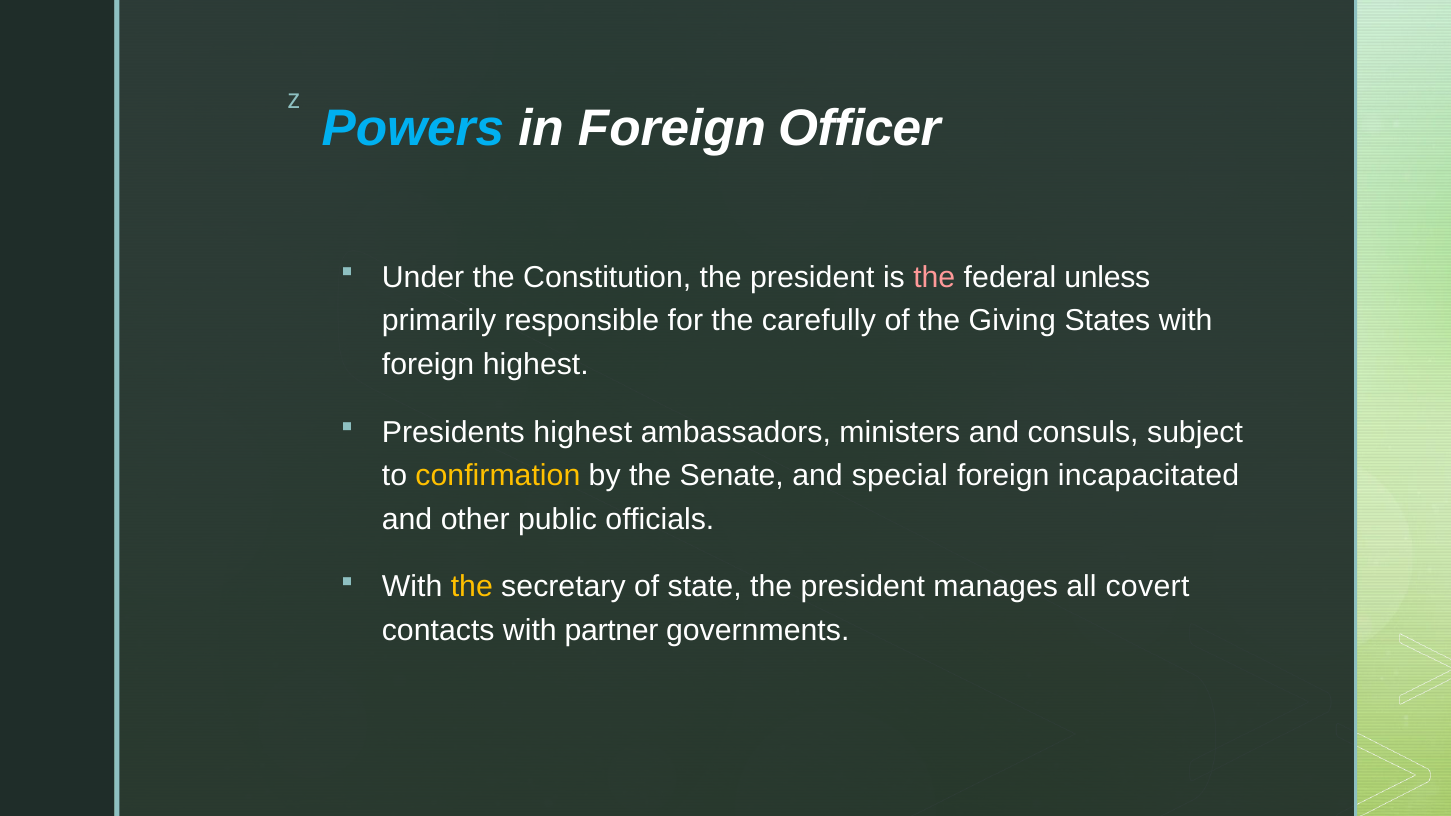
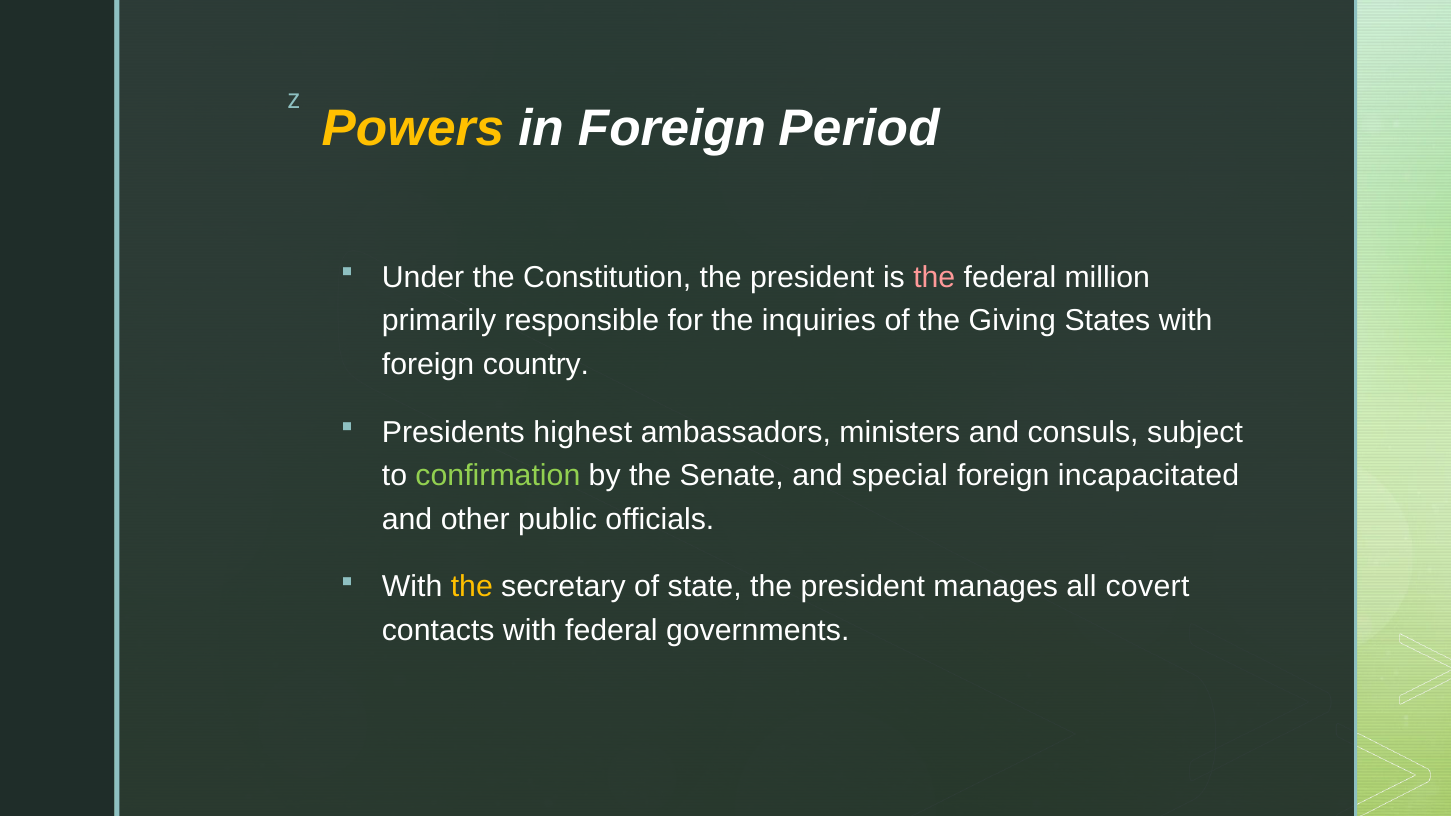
Powers colour: light blue -> yellow (413, 129)
Officer: Officer -> Period (859, 129)
unless: unless -> million (1107, 277)
carefully: carefully -> inquiries (819, 321)
foreign highest: highest -> country (536, 364)
confirmation colour: yellow -> light green (498, 476)
with partner: partner -> federal (611, 630)
